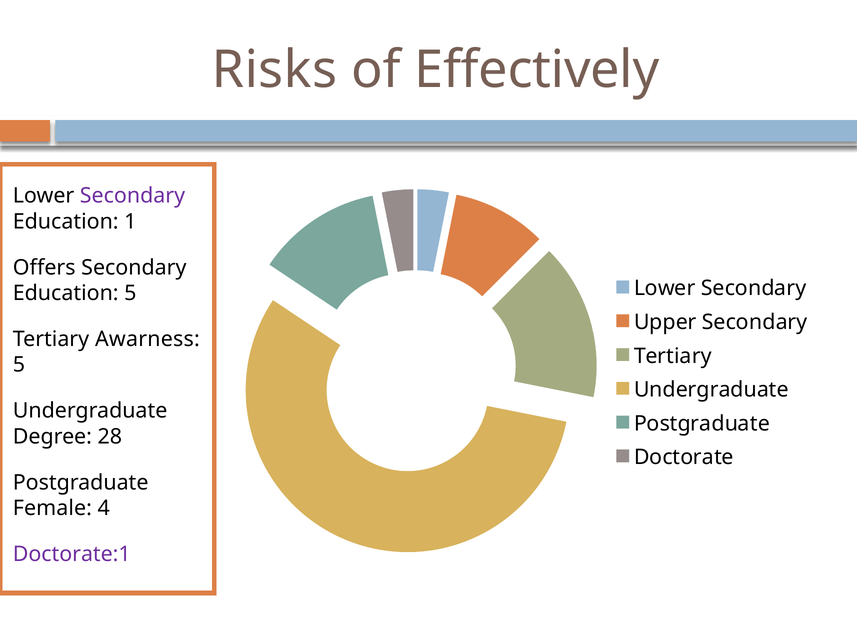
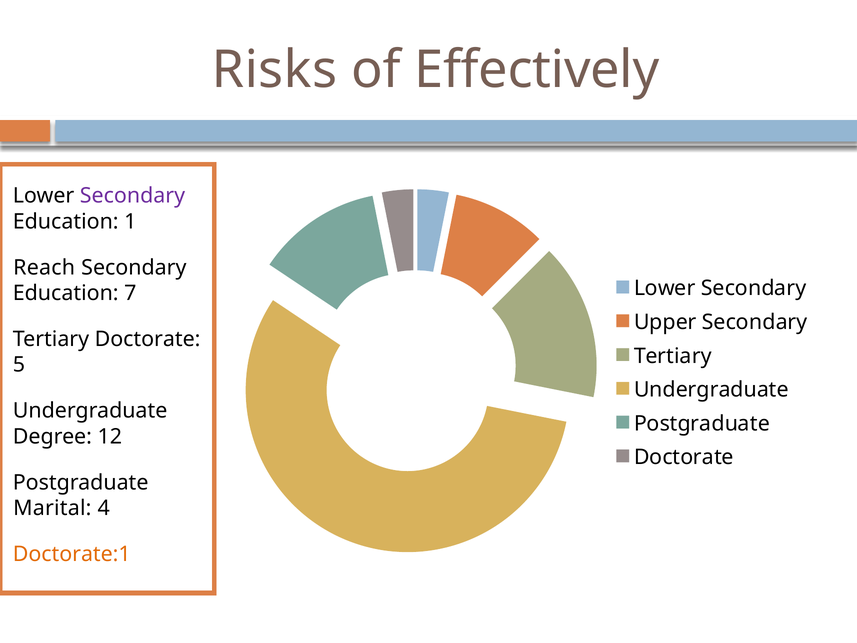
Offers: Offers -> Reach (44, 267)
Education 5: 5 -> 7 (130, 293)
Tertiary Awarness: Awarness -> Doctorate (148, 339)
28: 28 -> 12 (110, 436)
Female: Female -> Marital (52, 508)
Doctorate:1 colour: purple -> orange (72, 554)
